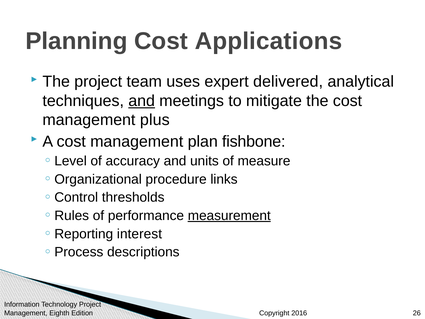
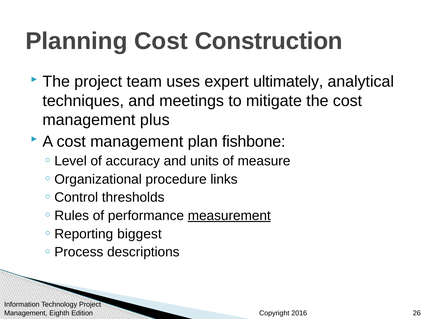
Applications: Applications -> Construction (269, 41)
delivered: delivered -> ultimately (288, 82)
and underline: present -> none (142, 101)
interest: interest -> biggest (139, 234)
